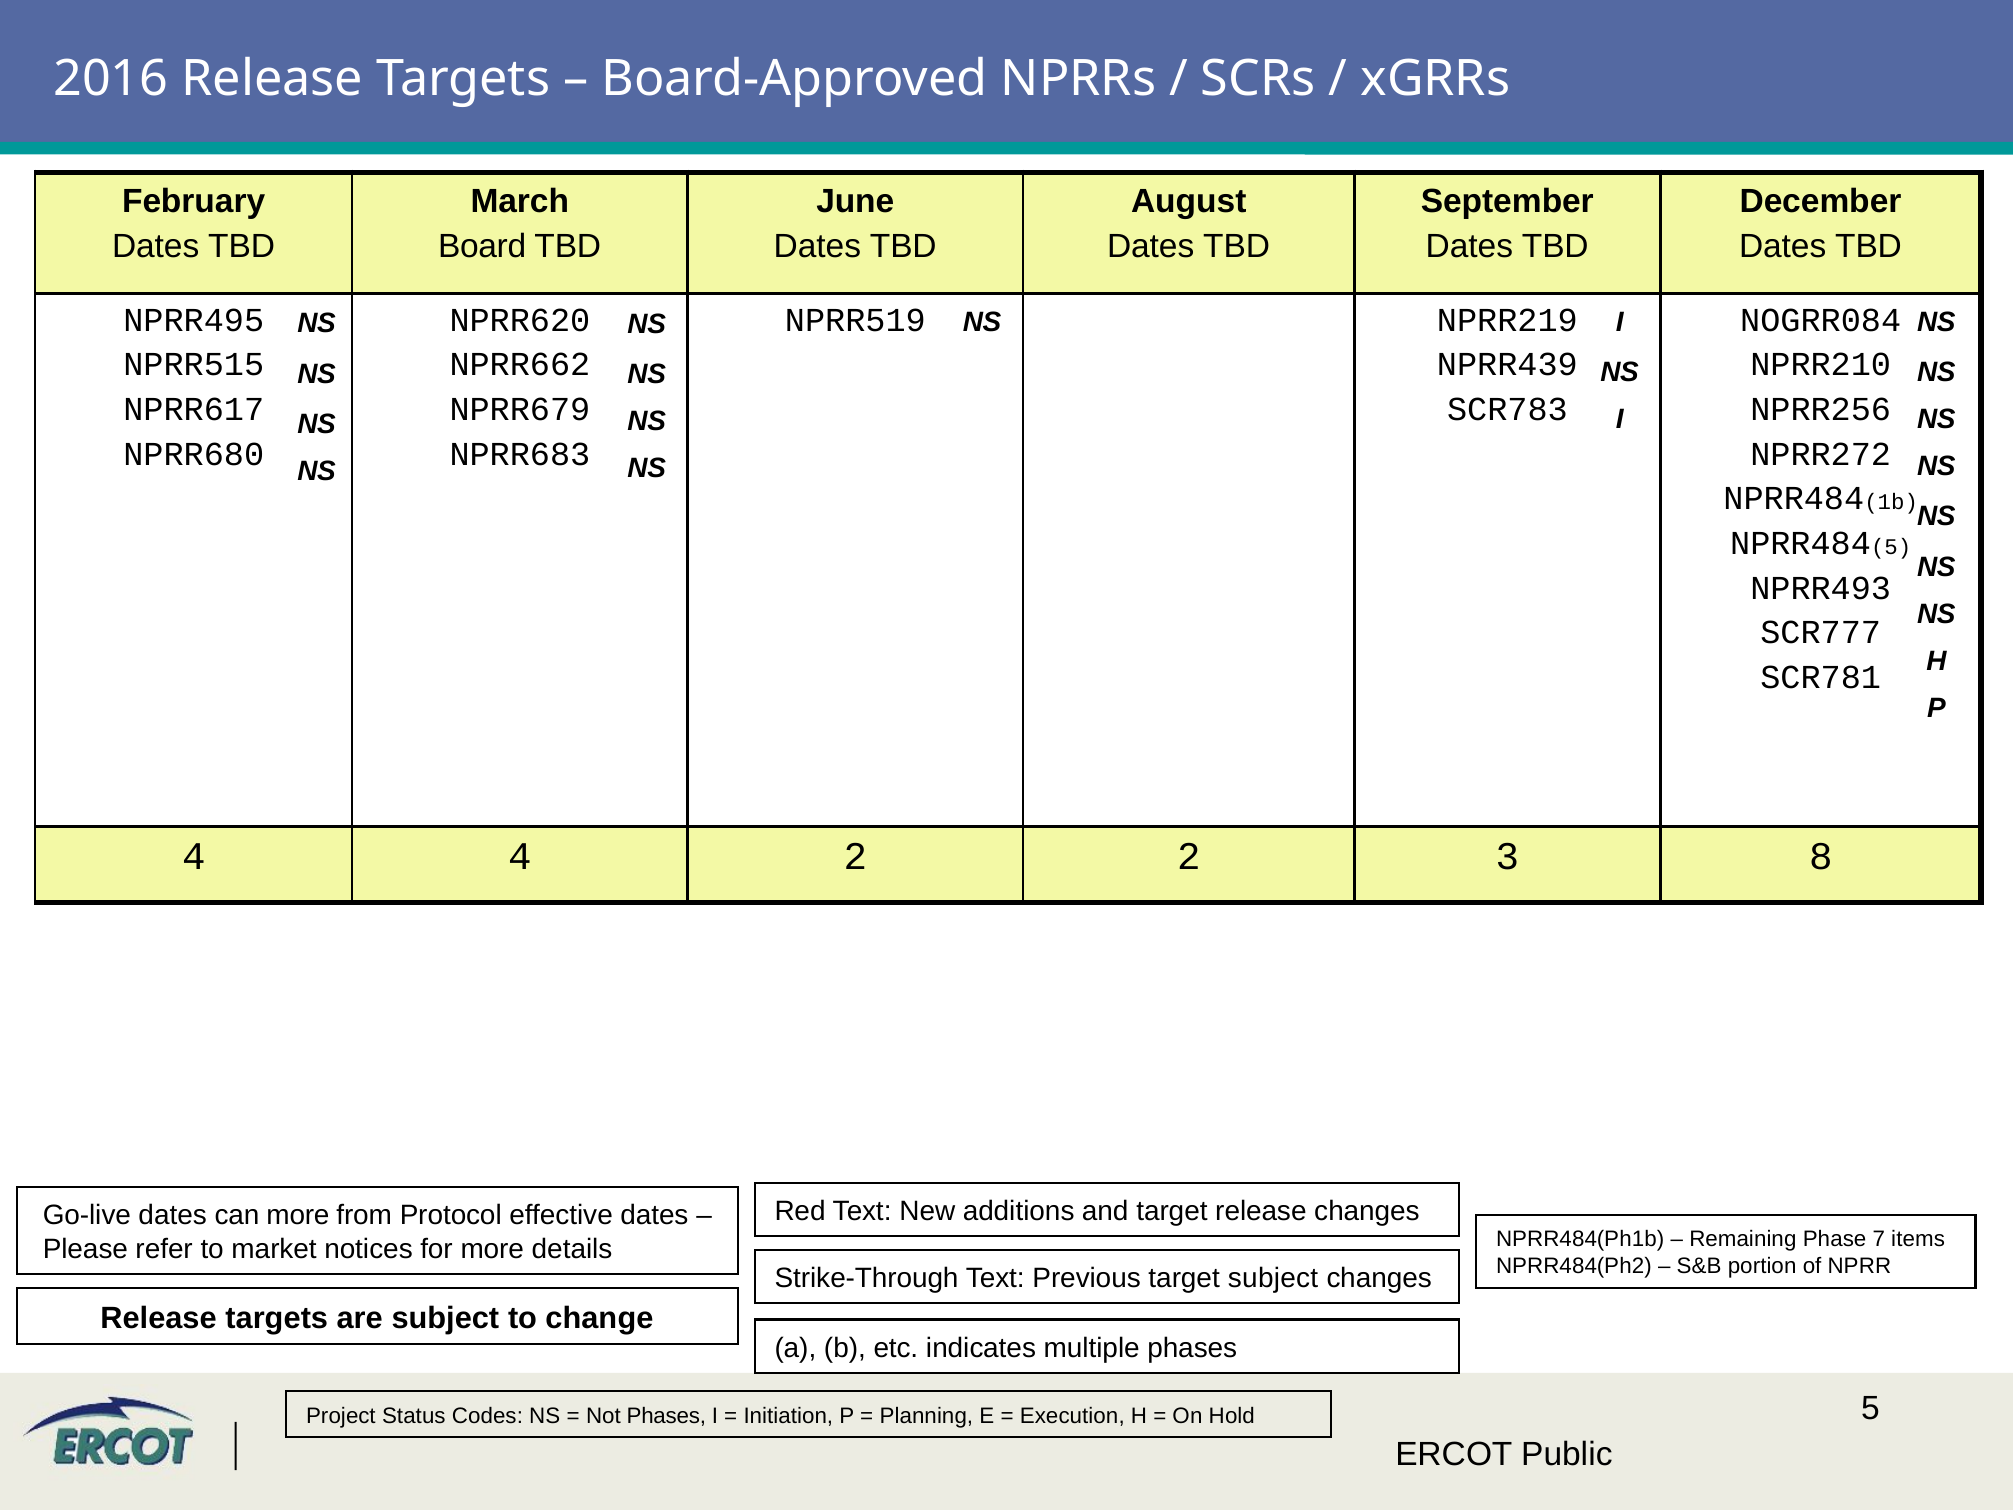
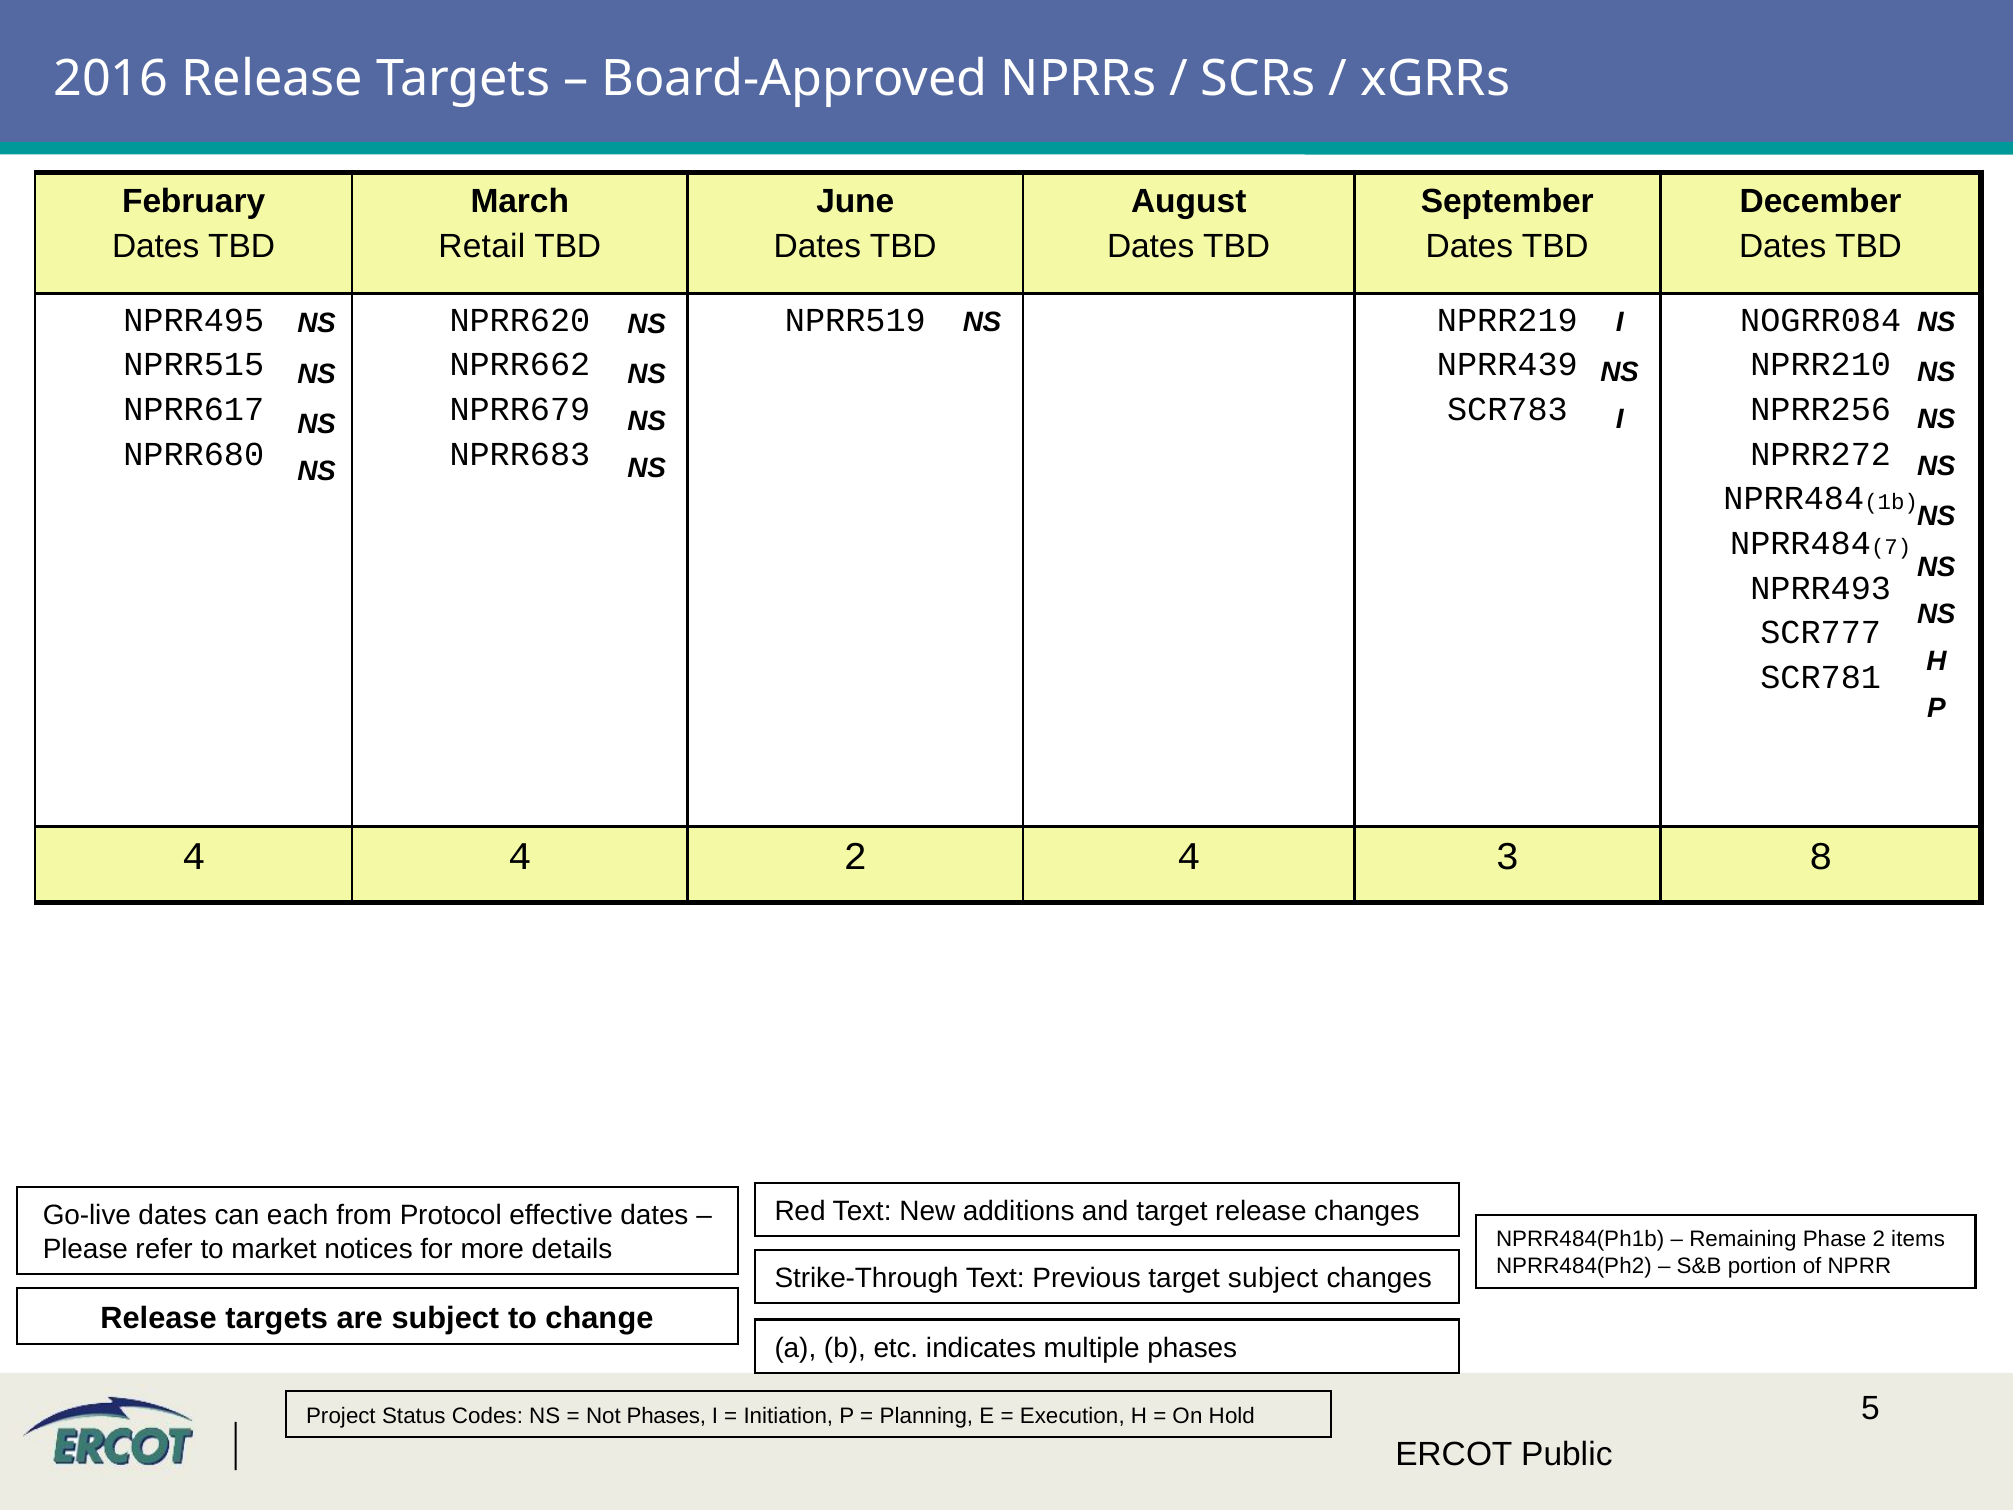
Board: Board -> Retail (482, 246)
5: 5 -> 7 (1891, 547)
2 2: 2 -> 4 (1189, 856)
can more: more -> each (298, 1215)
Phase 7: 7 -> 2 (1879, 1239)
